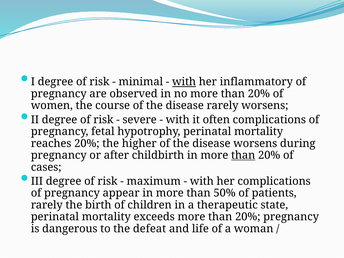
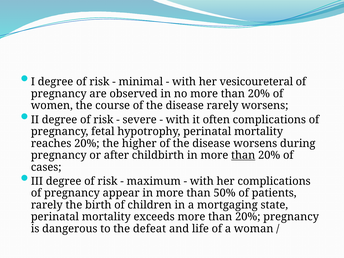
with underline: present -> none (184, 82)
inflammatory: inflammatory -> vesicoureteral (256, 82)
therapeutic: therapeutic -> mortgaging (227, 205)
